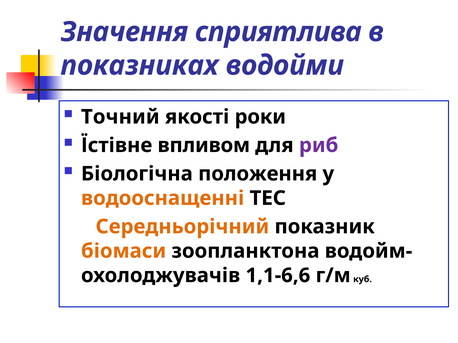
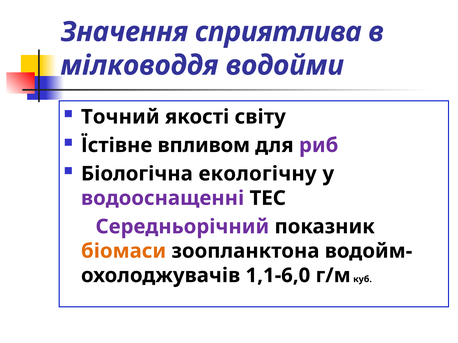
показниках: показниках -> мілководдя (139, 66)
роки: роки -> світу (260, 117)
положення: положення -> екологічну (258, 174)
водооснащенні colour: orange -> purple (163, 198)
Середньорічний colour: orange -> purple (182, 227)
1,1-6,6: 1,1-6,6 -> 1,1-6,0 (278, 276)
